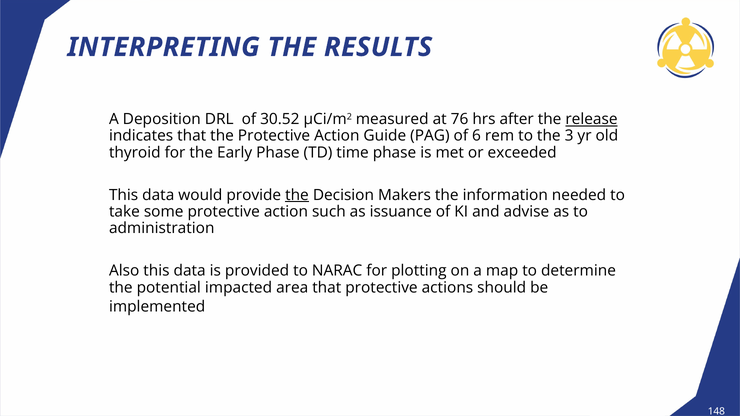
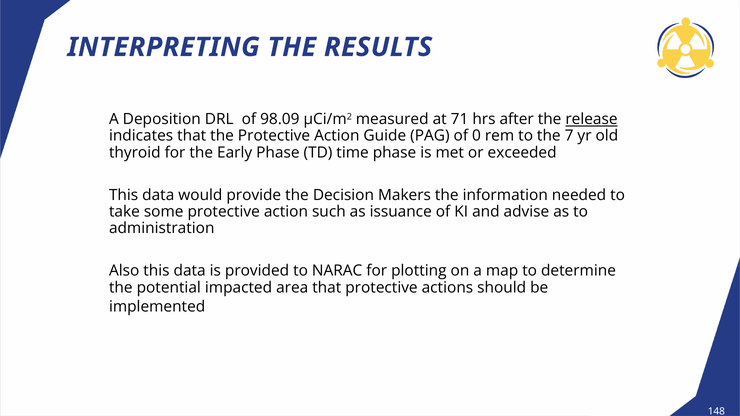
30.52: 30.52 -> 98.09 (280, 119)
76: 76 -> 71 (459, 119)
6: 6 -> 0 (476, 136)
3: 3 -> 7 (569, 136)
the underline: present -> none (297, 195)
